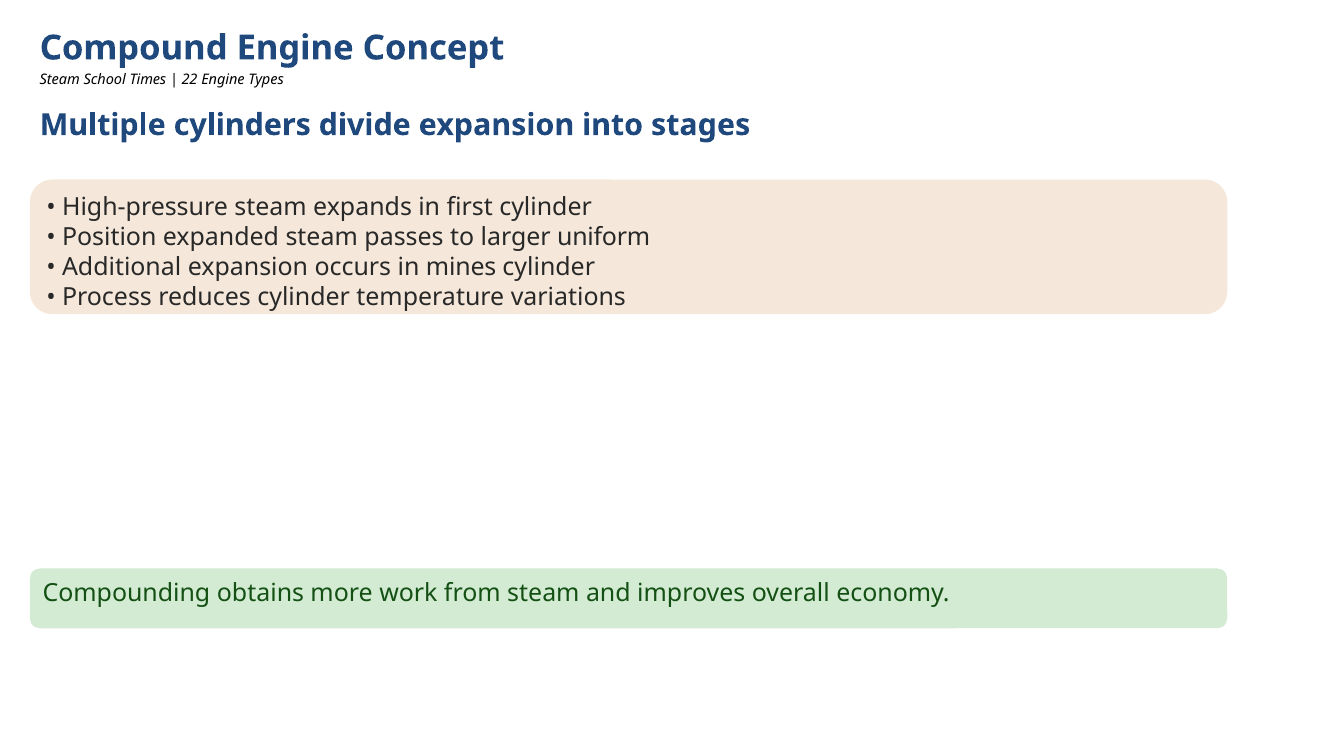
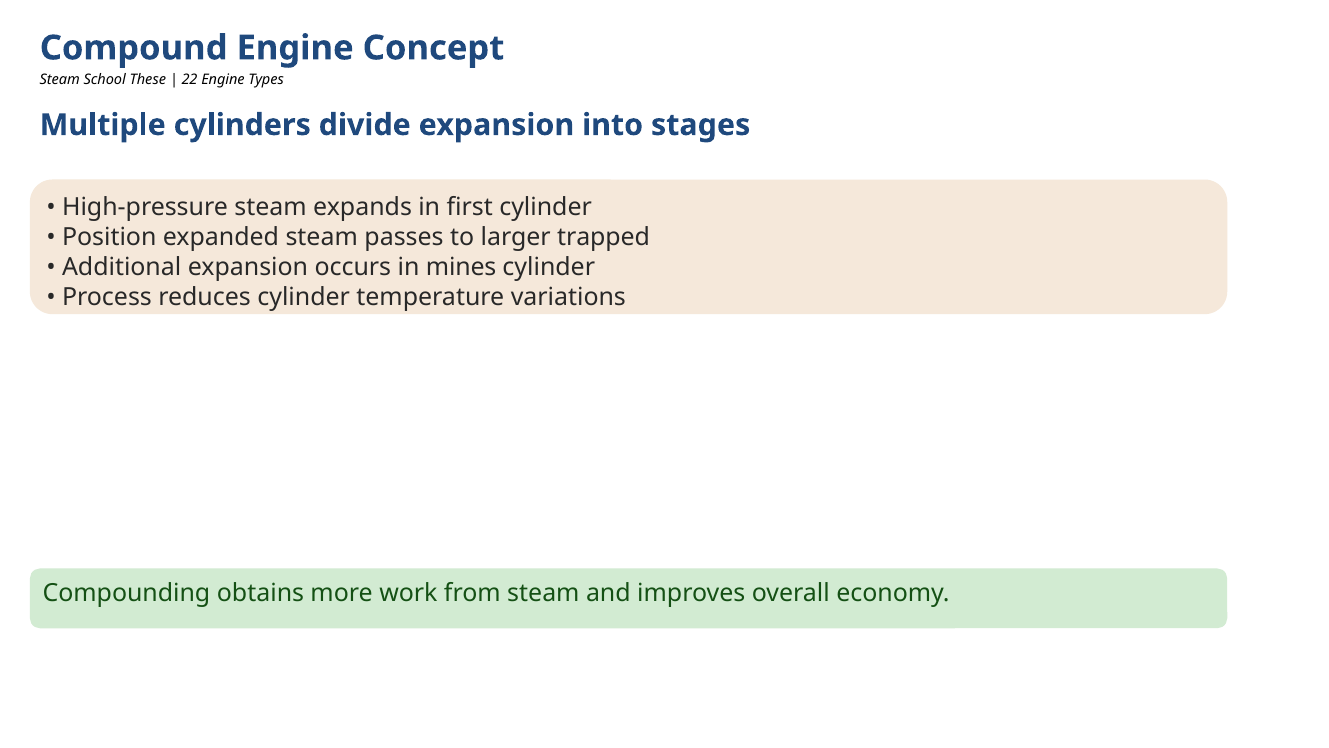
Times: Times -> These (148, 80)
uniform: uniform -> trapped (604, 238)
